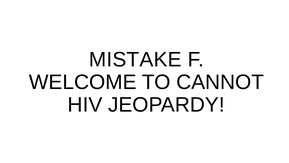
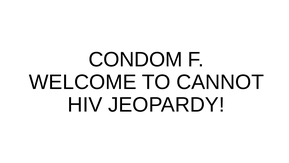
MISTAKE: MISTAKE -> CONDOM (135, 59)
